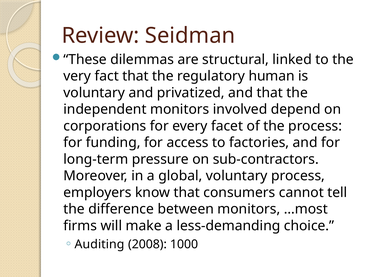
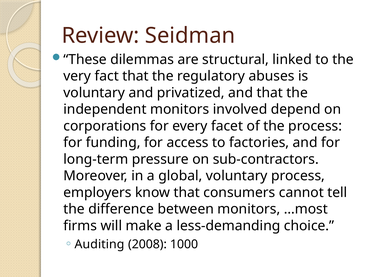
human: human -> abuses (272, 76)
